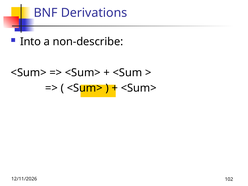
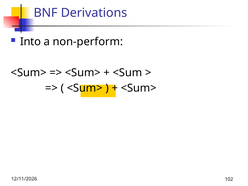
non-describe: non-describe -> non-perform (88, 42)
